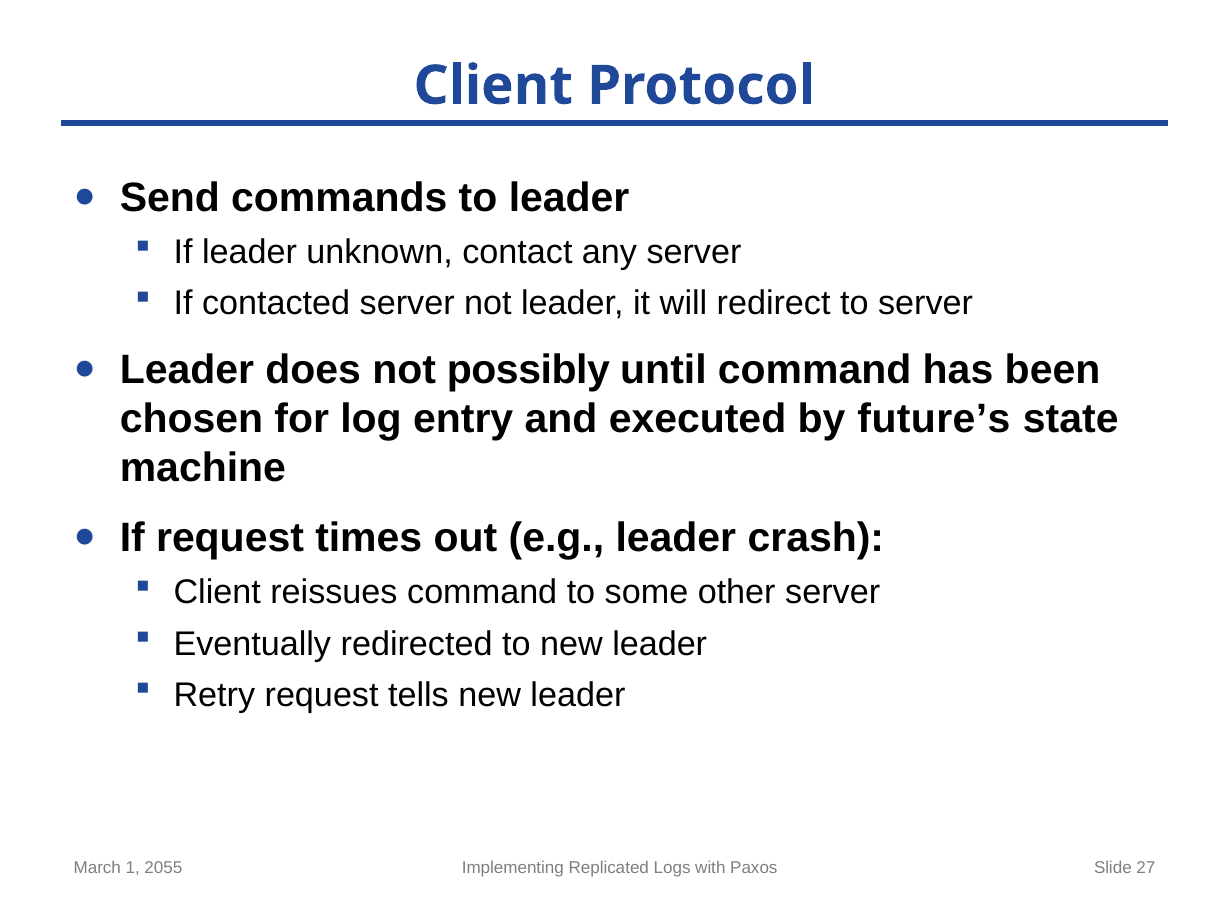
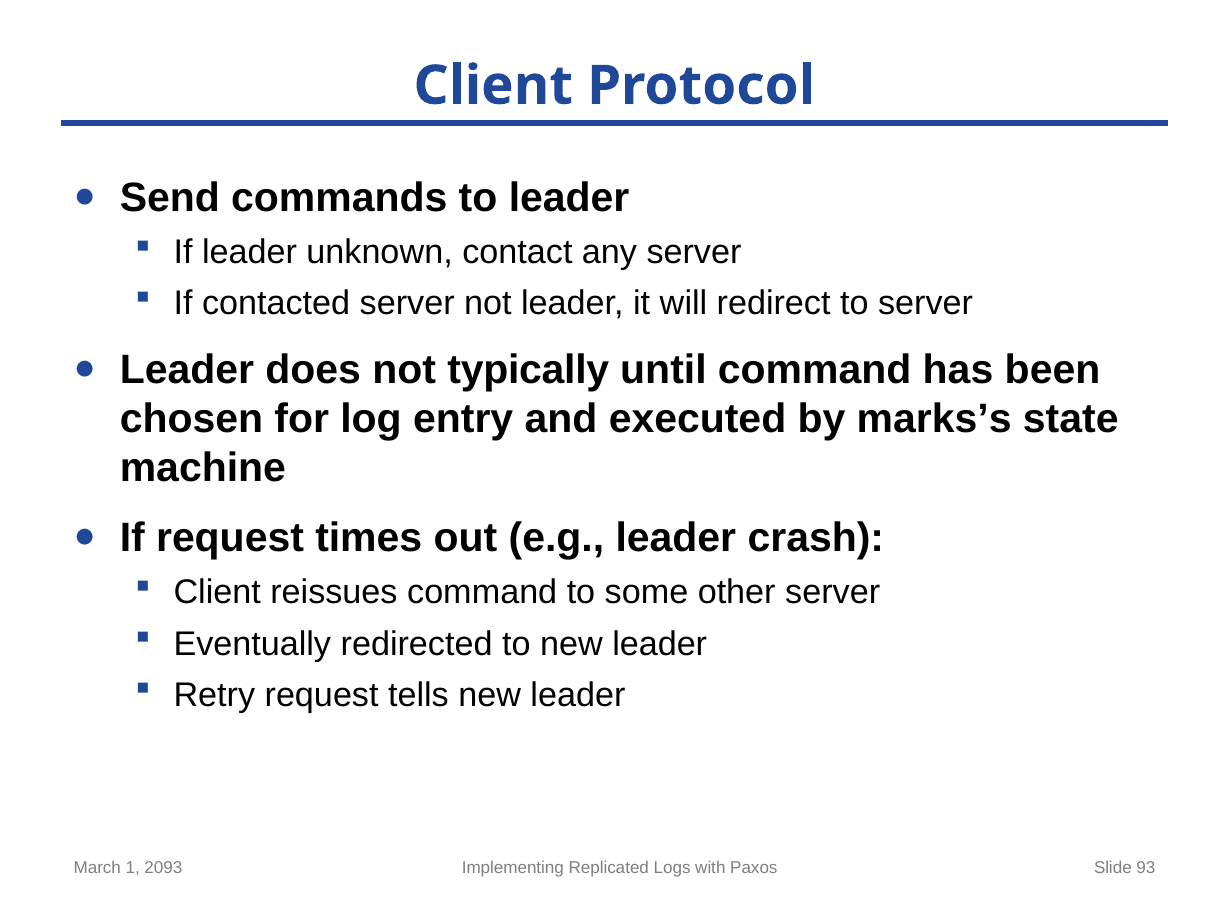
possibly: possibly -> typically (528, 370)
future’s: future’s -> marks’s (934, 419)
2055: 2055 -> 2093 (163, 868)
27: 27 -> 93 (1146, 868)
